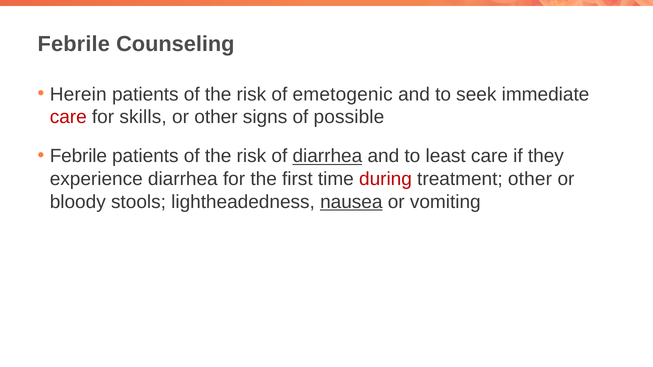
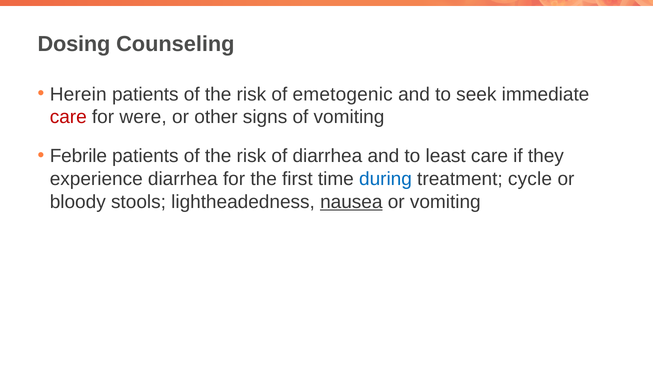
Febrile: Febrile -> Dosing (74, 44)
skills: skills -> were (143, 117)
of possible: possible -> vomiting (349, 117)
diarrhea underline: present -> none (327, 156)
during colour: red -> blue (385, 179)
treatment other: other -> cycle (530, 179)
